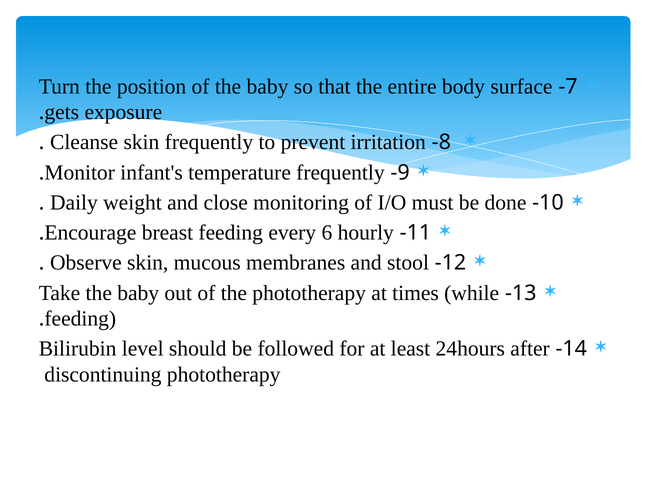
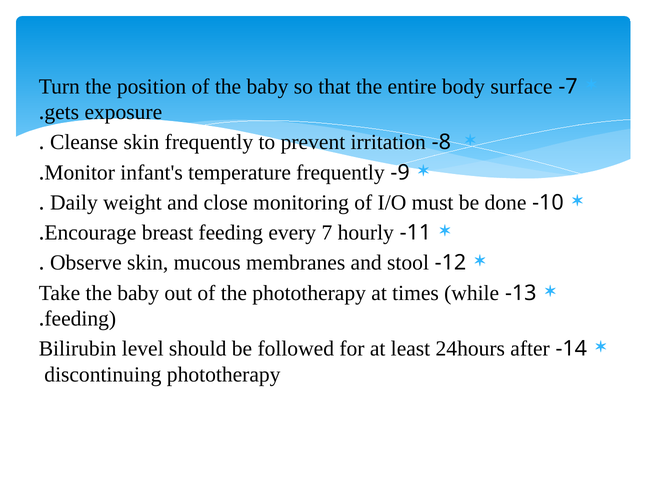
every 6: 6 -> 7 (327, 233)
